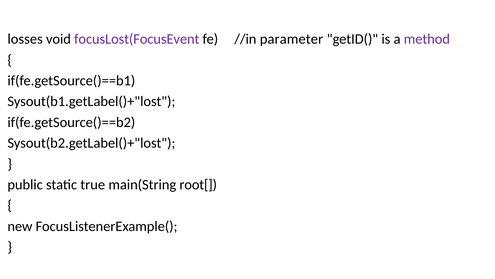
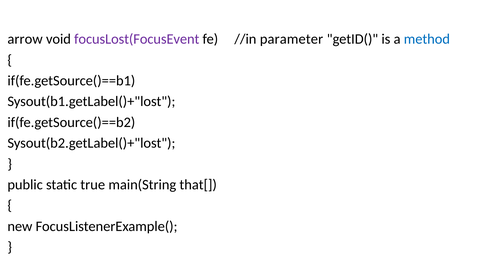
losses: losses -> arrow (25, 39)
method colour: purple -> blue (427, 39)
root[: root[ -> that[ (198, 184)
